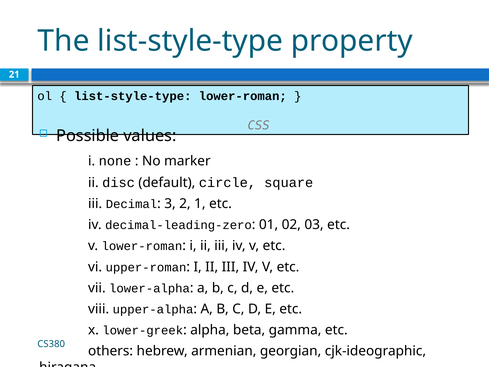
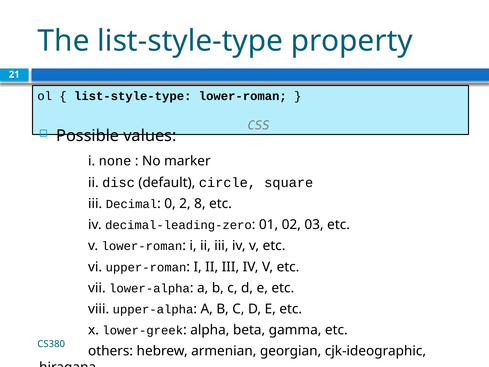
3: 3 -> 0 (170, 203)
1: 1 -> 8 (200, 203)
